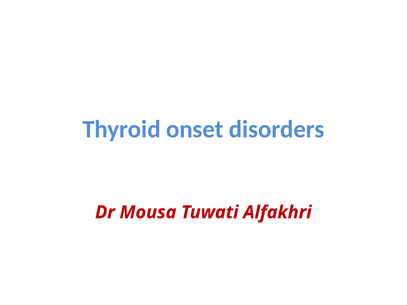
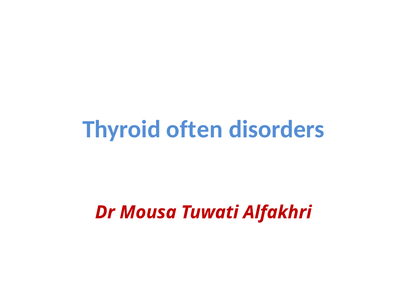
onset: onset -> often (195, 129)
